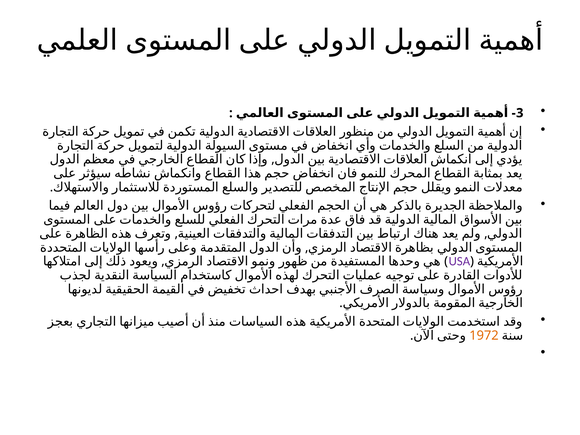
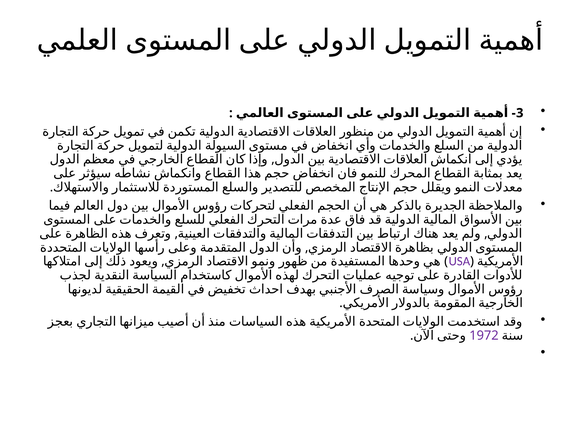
1972 colour: orange -> purple (484, 336)
